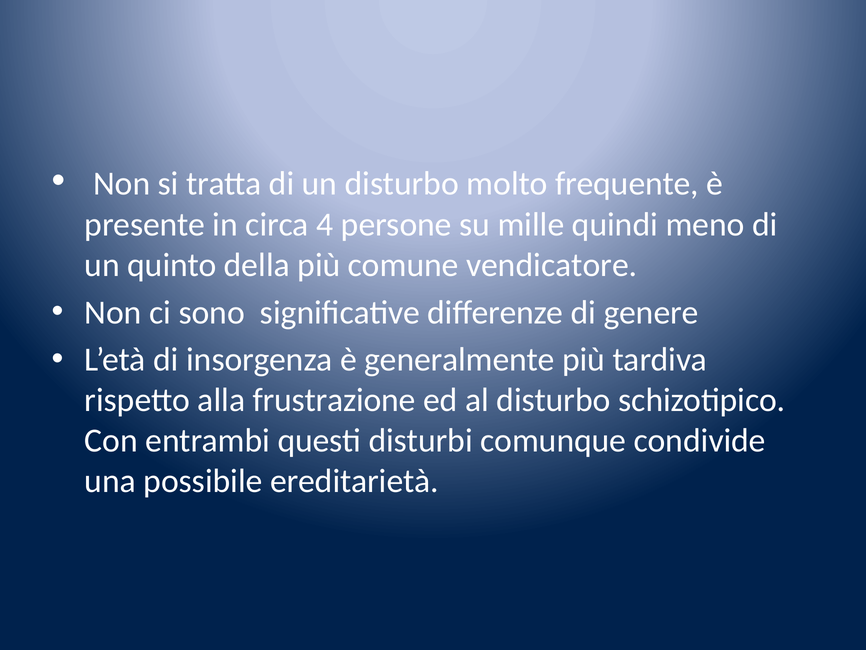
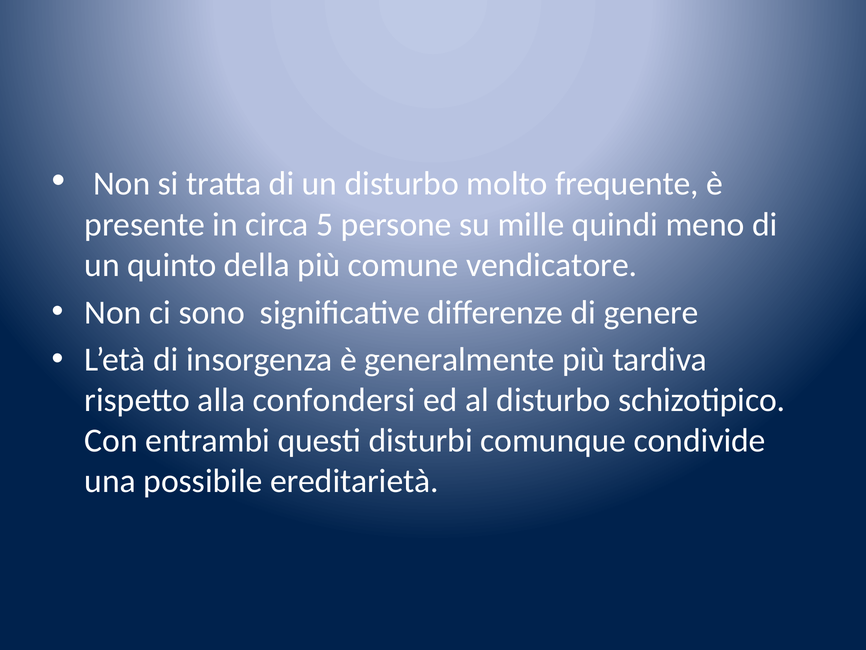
4: 4 -> 5 (325, 225)
frustrazione: frustrazione -> confondersi (334, 400)
